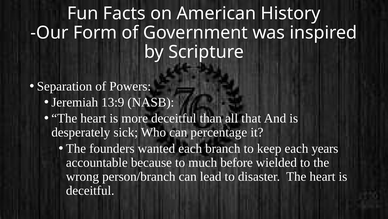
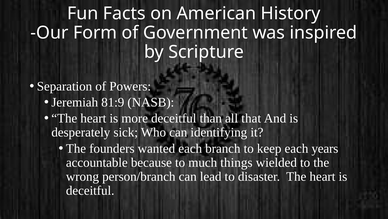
13:9: 13:9 -> 81:9 (113, 102)
percentage: percentage -> identifying (219, 132)
before: before -> things (236, 162)
